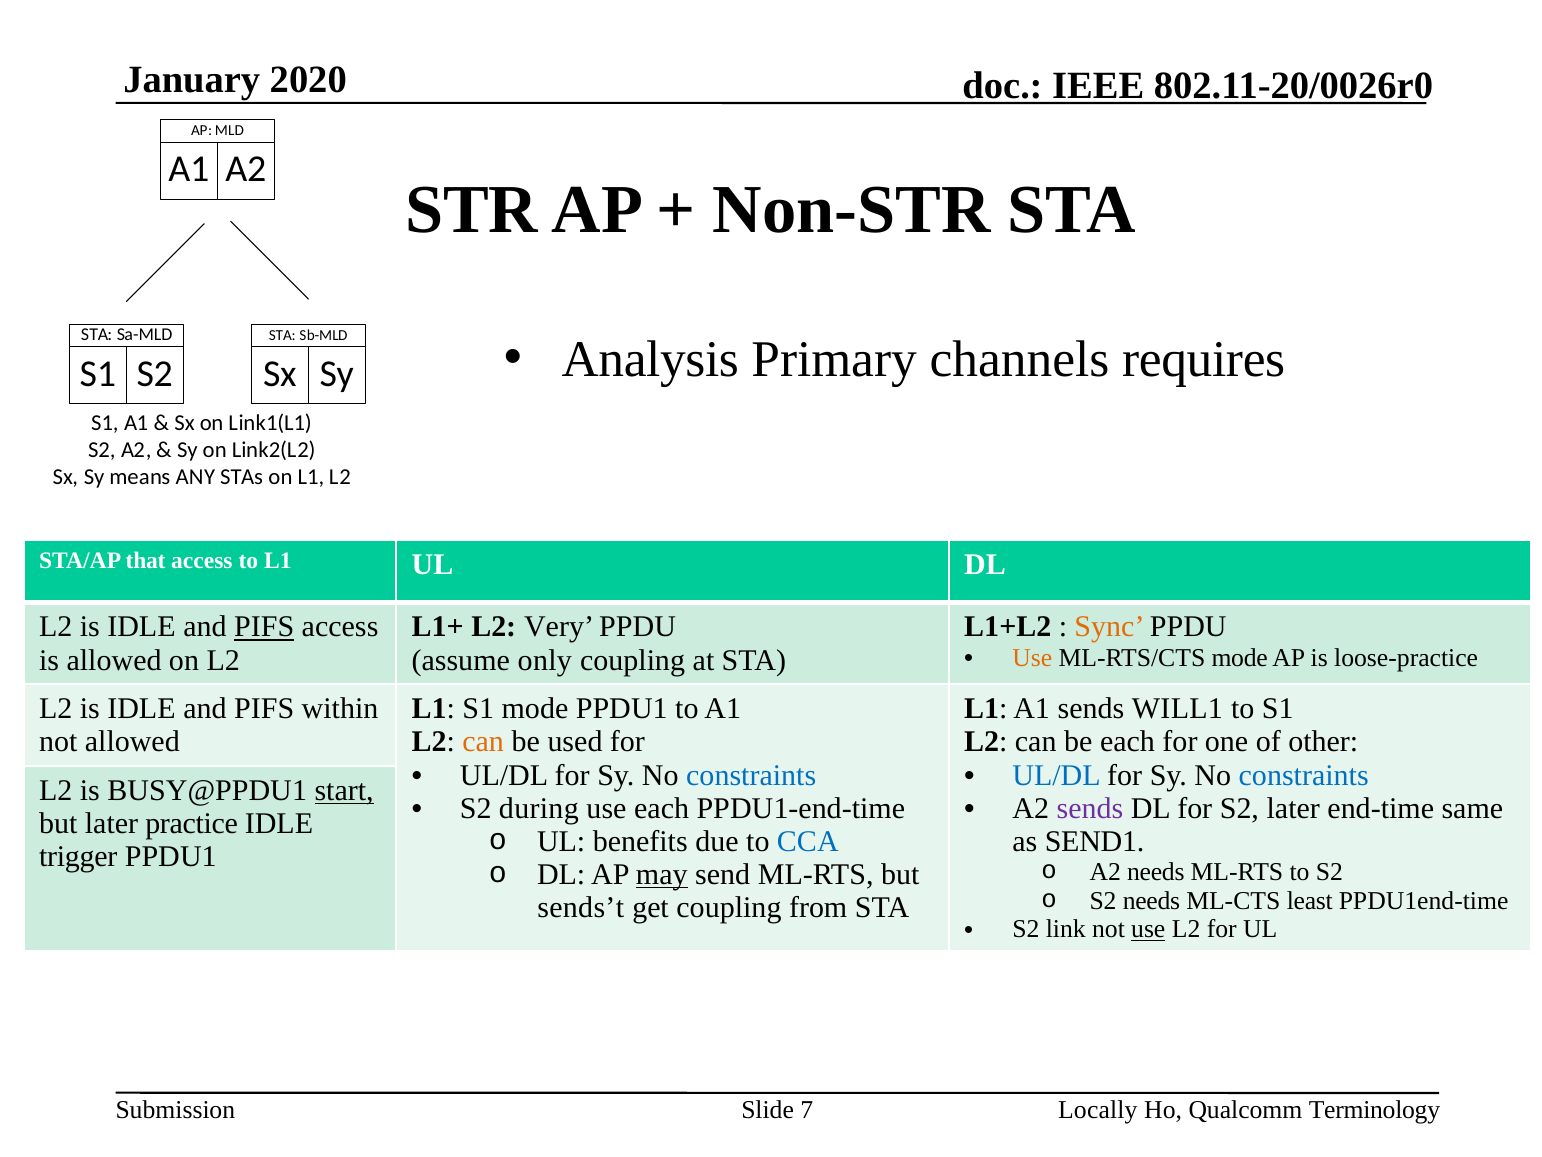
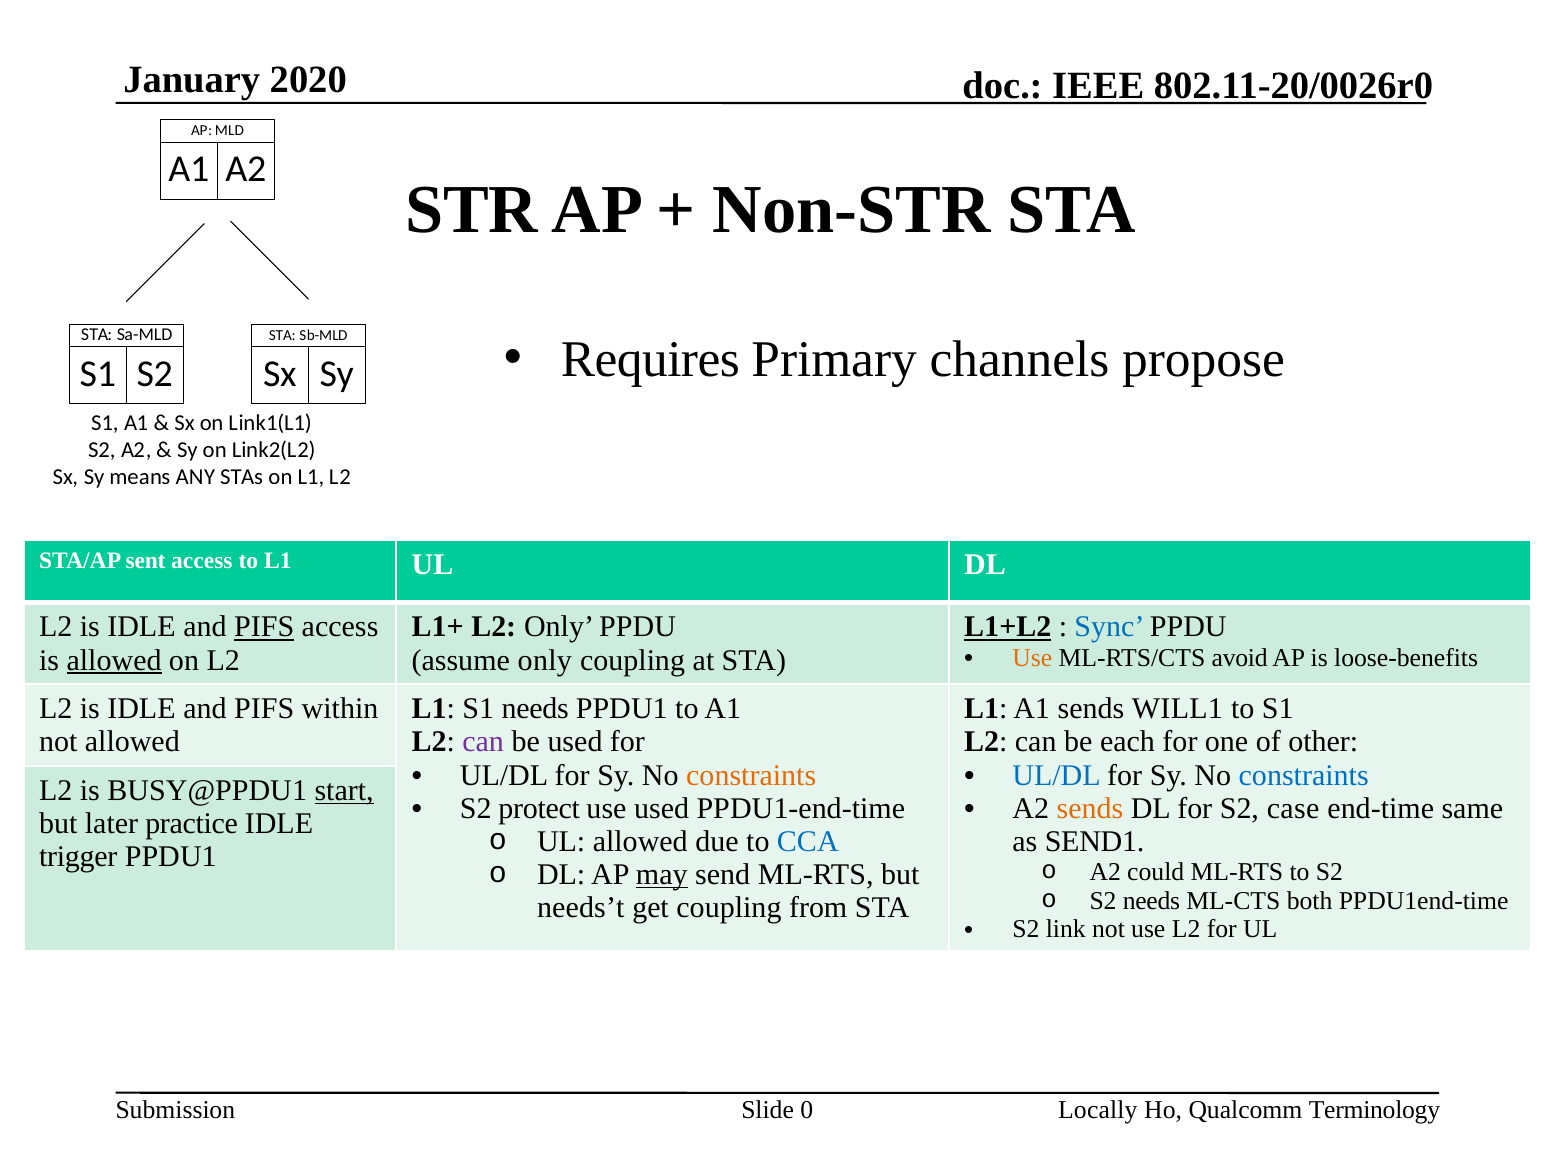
Analysis: Analysis -> Requires (650, 359)
requires: requires -> propose (1203, 359)
that: that -> sent (146, 561)
L2 Very: Very -> Only (559, 627)
L1+L2 underline: none -> present (1008, 627)
Sync colour: orange -> blue (1109, 627)
ML-RTS/CTS mode: mode -> avoid (1240, 658)
loose-practice: loose-practice -> loose-benefits (1406, 658)
allowed underline: none -> present (114, 660)
S1 mode: mode -> needs (535, 709)
can colour: orange -> purple (483, 742)
constraints colour: blue -> orange (751, 775)
during: during -> protect (539, 808)
use each: each -> used (662, 808)
sends colour: purple -> orange (1090, 808)
S2 later: later -> case (1293, 808)
UL benefits: benefits -> allowed (640, 841)
A2 needs: needs -> could (1156, 872)
least: least -> both (1310, 900)
sends’t: sends’t -> needs’t (581, 907)
use underline: present -> none (1148, 929)
7: 7 -> 0 (807, 1109)
